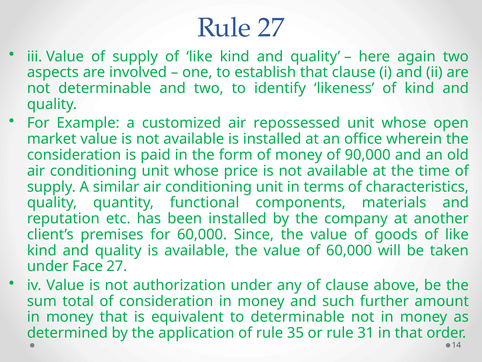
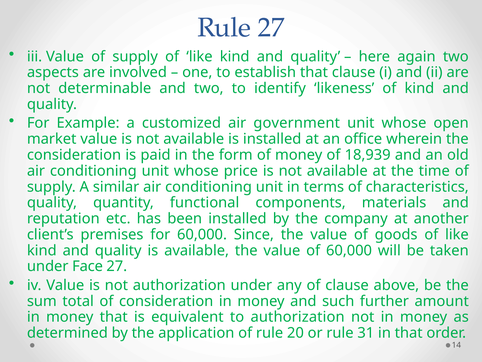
repossessed: repossessed -> government (297, 123)
90,000: 90,000 -> 18,939 (368, 155)
to determinable: determinable -> authorization (298, 317)
35: 35 -> 20 (295, 333)
